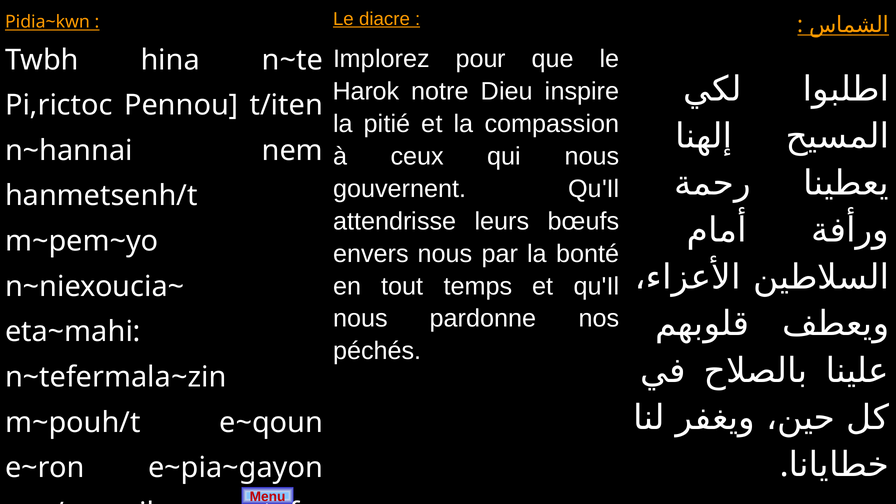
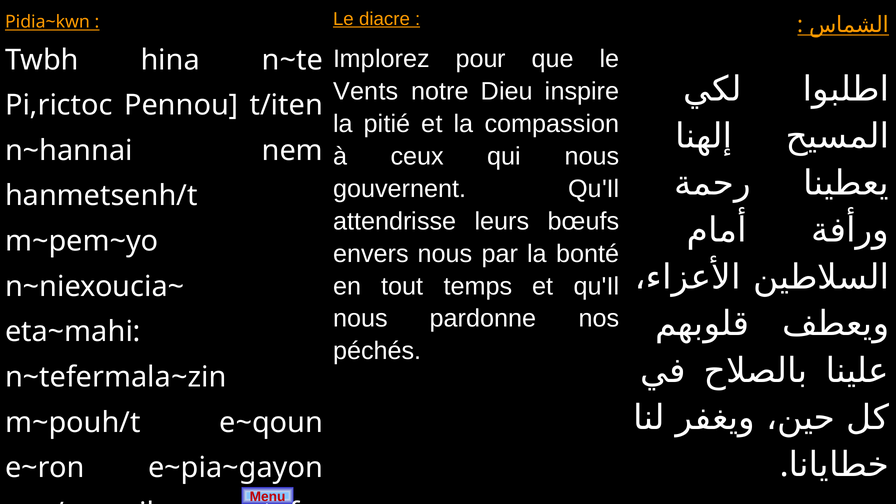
Harok: Harok -> Vents (366, 91)
